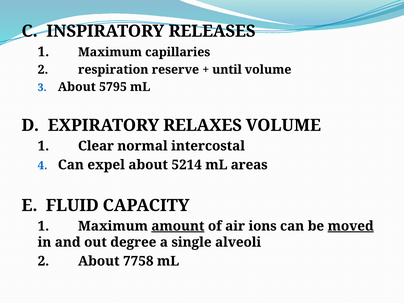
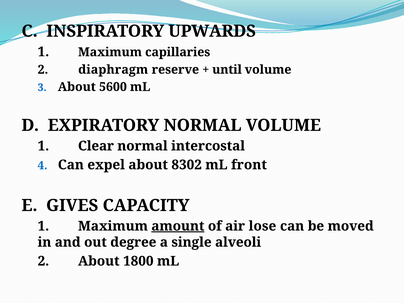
RELEASES: RELEASES -> UPWARDS (212, 31)
respiration: respiration -> diaphragm (113, 70)
5795: 5795 -> 5600 (113, 87)
EXPIRATORY RELAXES: RELAXES -> NORMAL (202, 125)
5214: 5214 -> 8302 (187, 165)
areas: areas -> front (249, 165)
FLUID: FLUID -> GIVES (72, 205)
ions: ions -> lose (262, 226)
moved underline: present -> none (351, 226)
7758: 7758 -> 1800 (138, 261)
